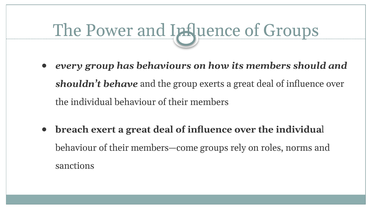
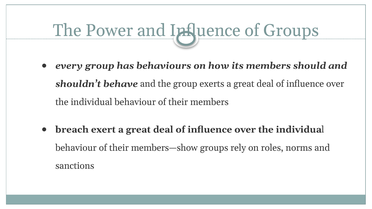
members—come: members—come -> members—show (164, 148)
